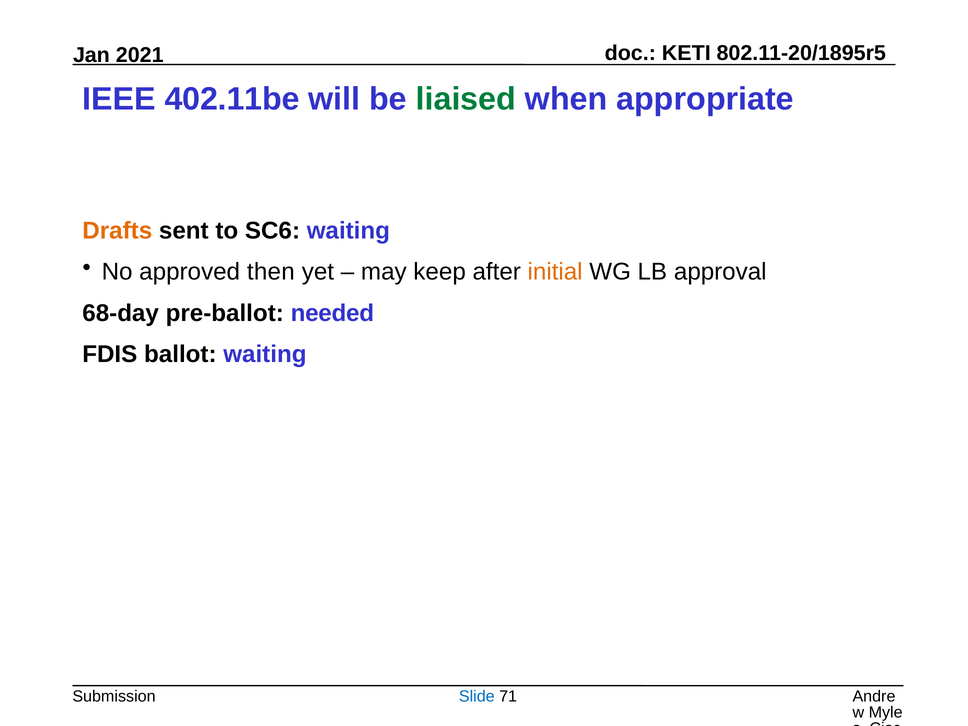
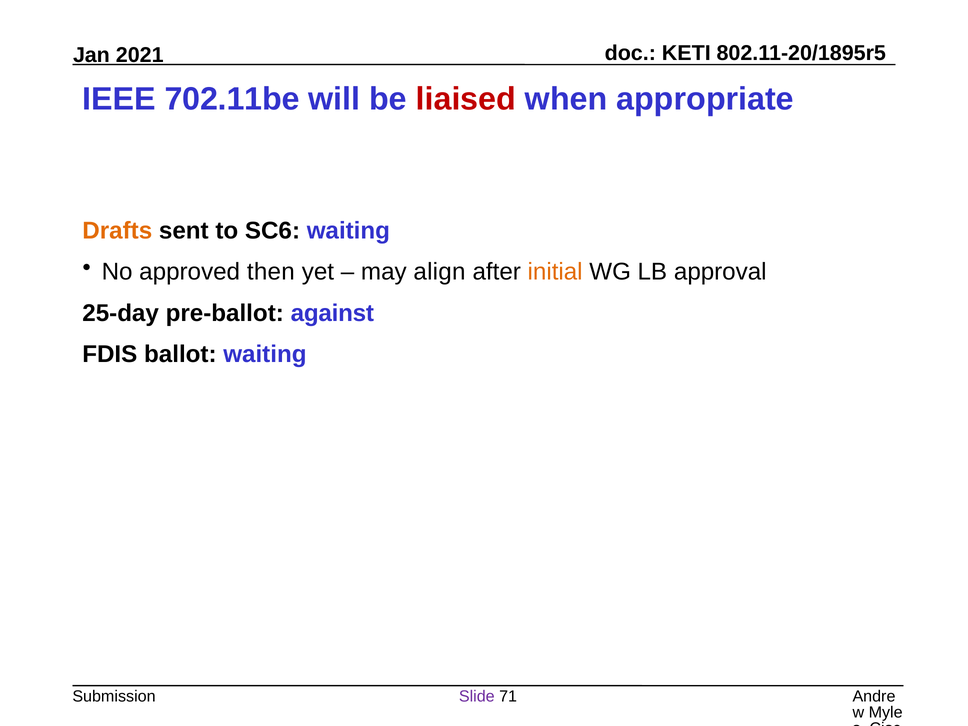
402.11be: 402.11be -> 702.11be (232, 99)
liaised colour: green -> red (466, 99)
keep: keep -> align (439, 272)
68-day: 68-day -> 25-day (121, 313)
needed: needed -> against (332, 313)
Slide colour: blue -> purple (477, 696)
